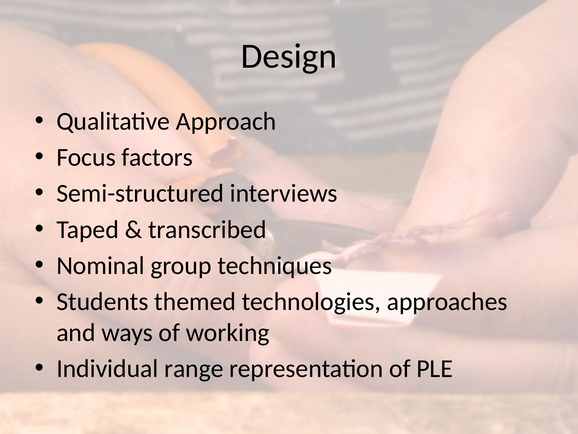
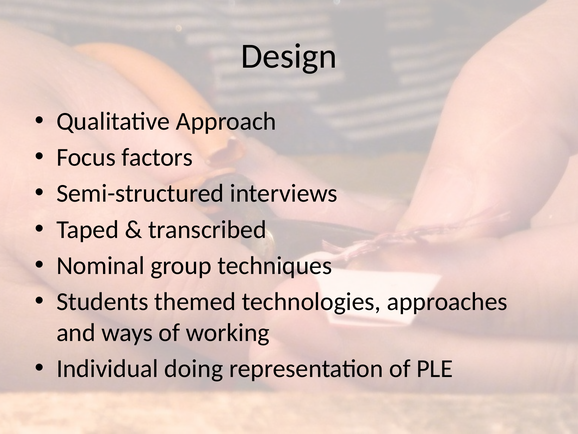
range: range -> doing (194, 368)
